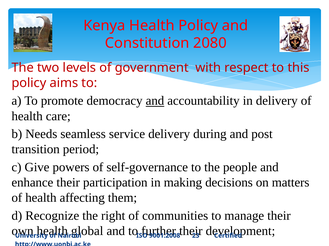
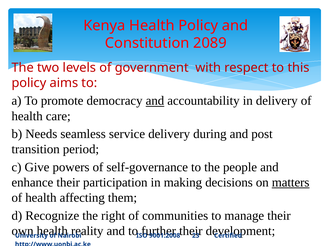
2080: 2080 -> 2089 (210, 43)
matters underline: none -> present (291, 183)
global: global -> reality (87, 232)
